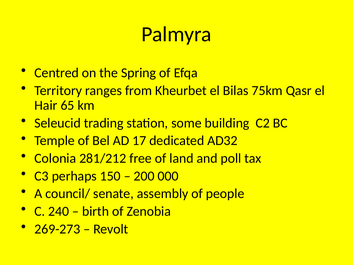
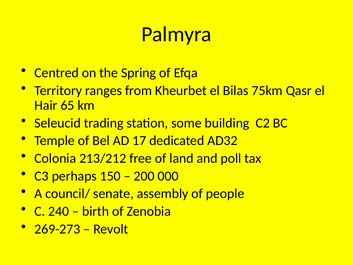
281/212: 281/212 -> 213/212 (103, 158)
